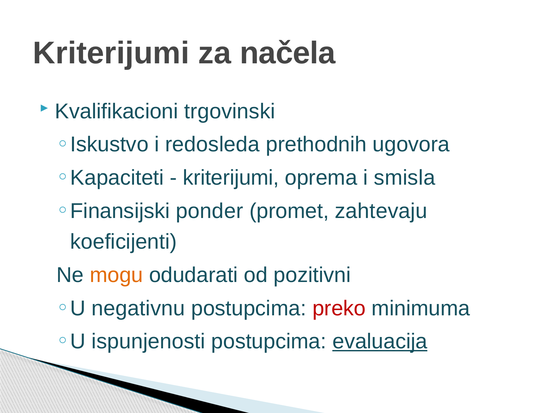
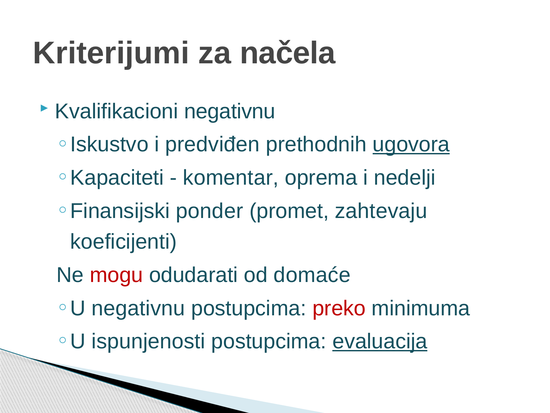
Kvalifikacioni trgovinski: trgovinski -> negativnu (230, 111)
redosleda: redosleda -> predviđen (212, 144)
ugovora underline: none -> present (411, 144)
kriterijumi: kriterijumi -> komentar (231, 178)
smisla: smisla -> nedelji (405, 178)
mogu colour: orange -> red (116, 275)
pozitivni: pozitivni -> domaće (312, 275)
